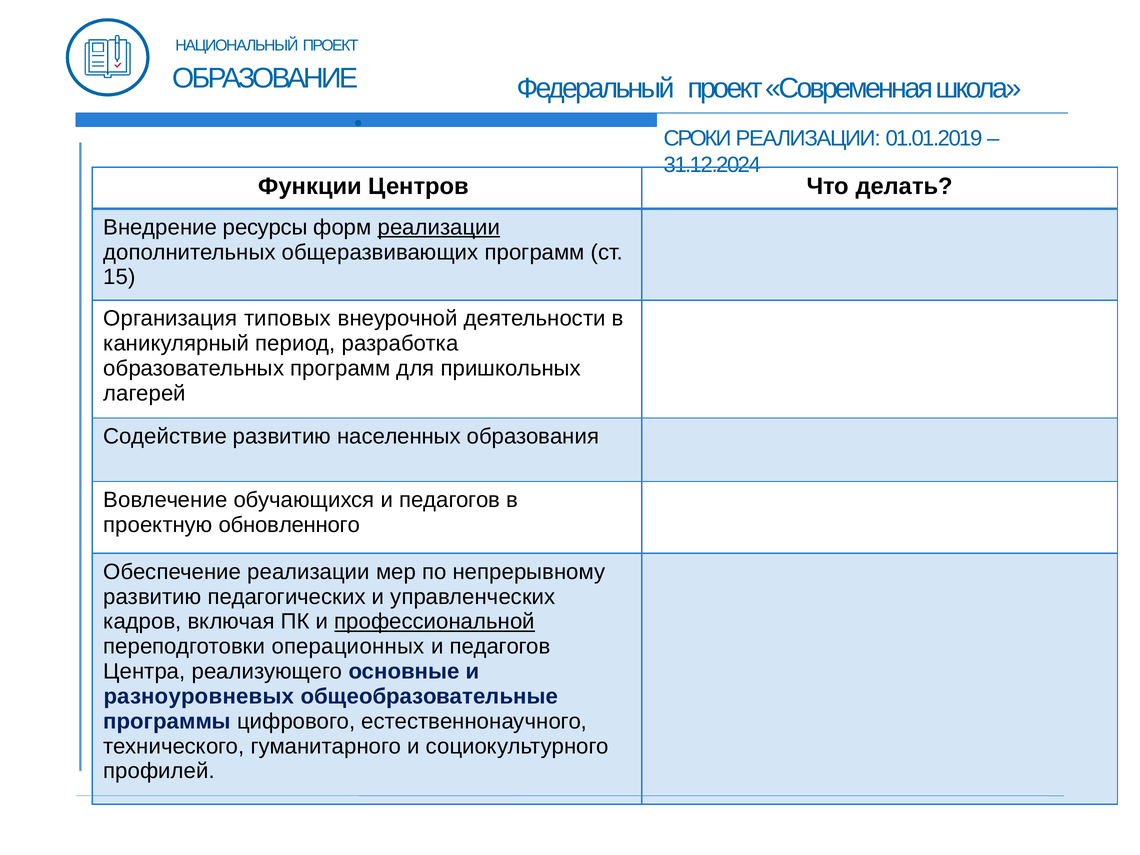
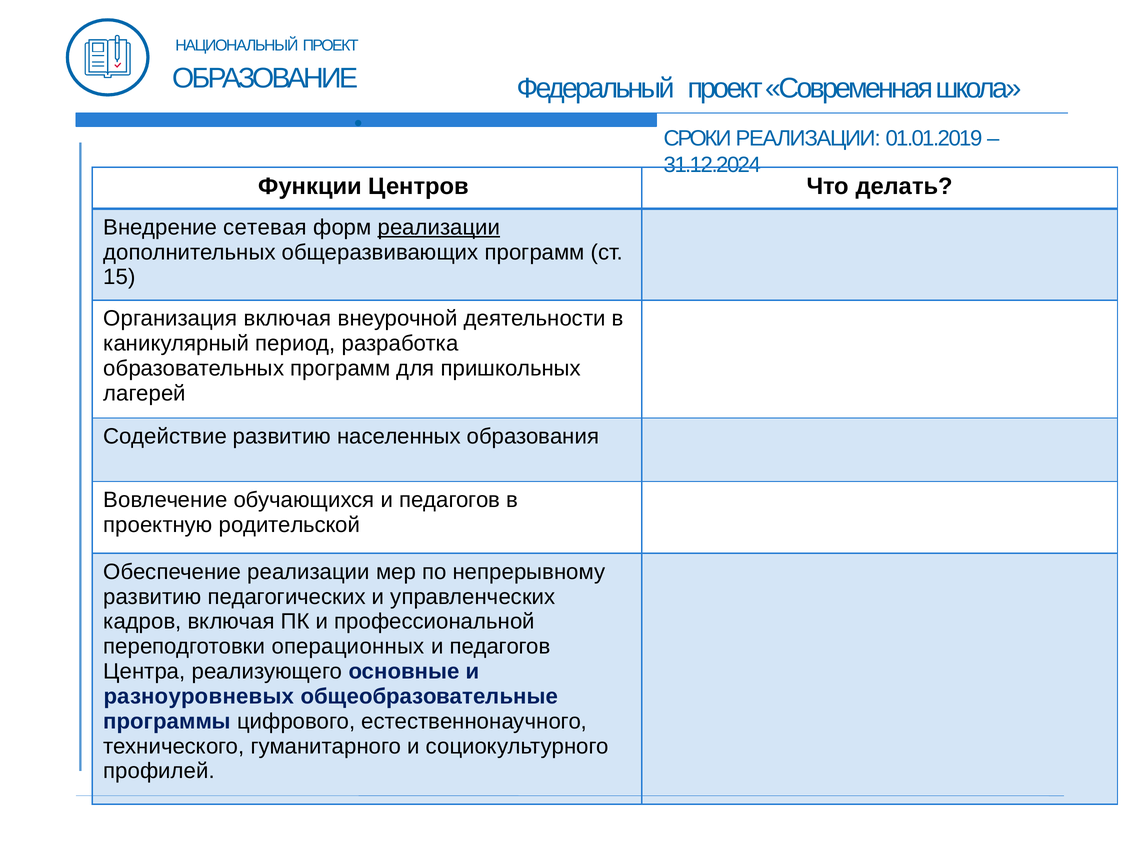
ресурсы: ресурсы -> сетевая (265, 227)
Организация типовых: типовых -> включая (288, 319)
обновленного: обновленного -> родительской (289, 525)
профессиональной underline: present -> none (435, 622)
